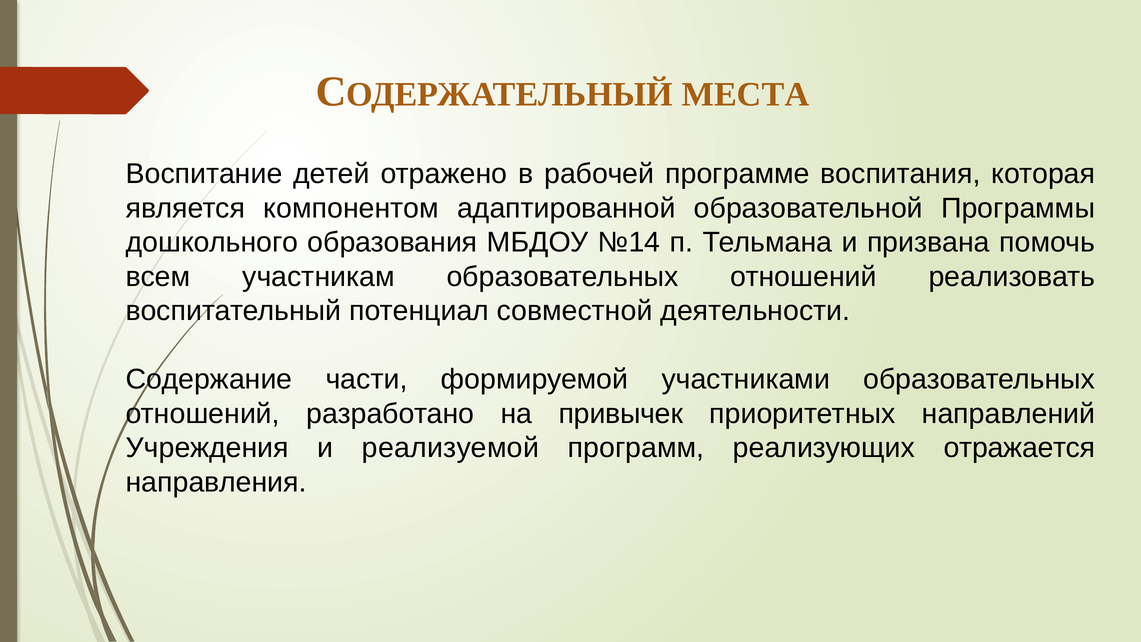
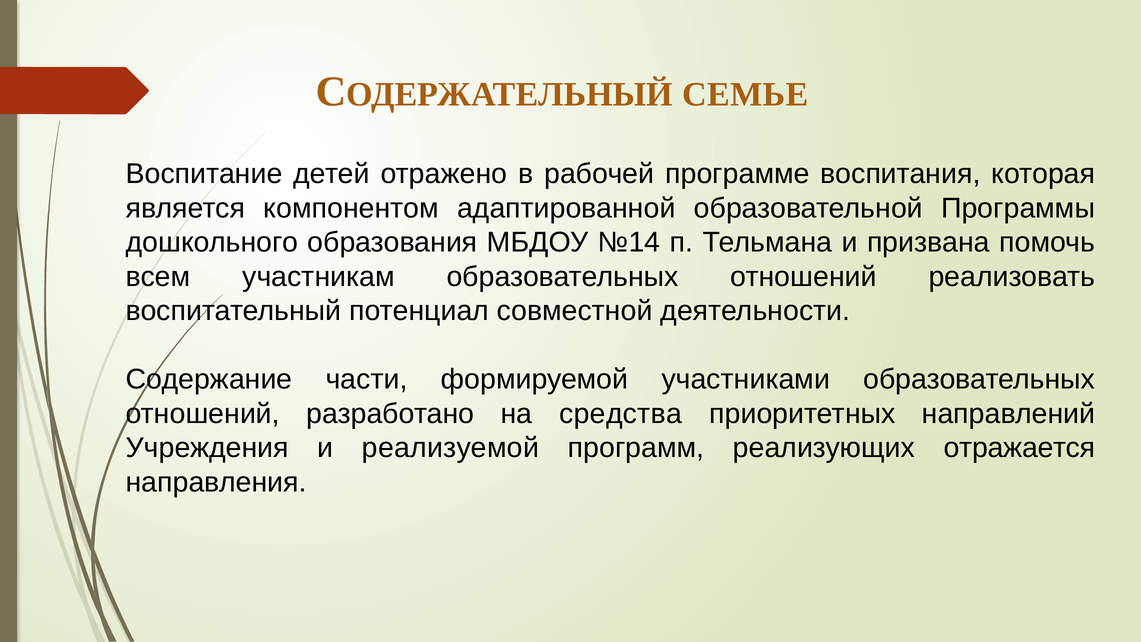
МЕСТА: МЕСТА -> СЕМЬЕ (745, 94)
привычек: привычек -> средства (621, 414)
